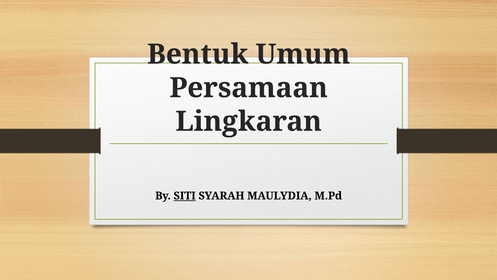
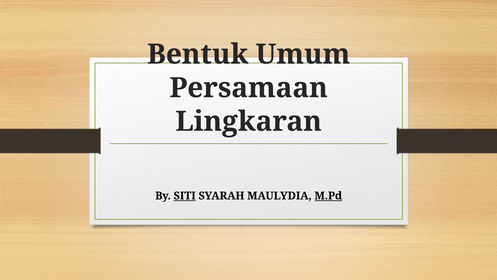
M.Pd underline: none -> present (328, 196)
